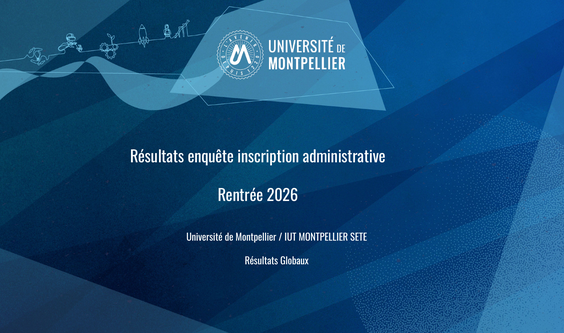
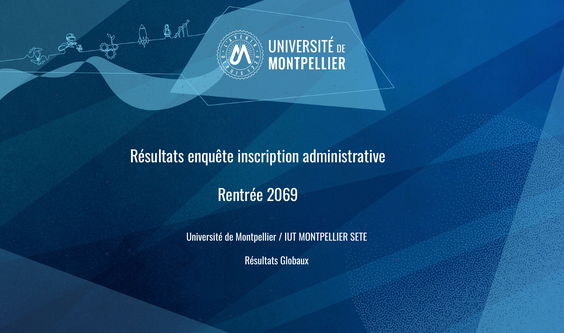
2026: 2026 -> 2069 (282, 196)
